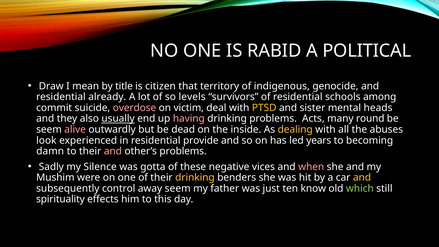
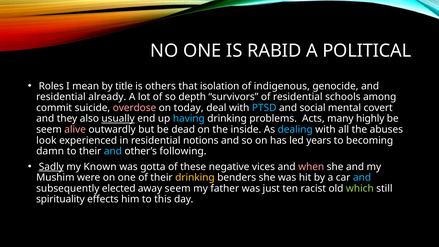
Draw: Draw -> Roles (51, 86)
citizen: citizen -> others (161, 86)
territory: territory -> isolation (220, 86)
levels: levels -> depth (192, 97)
victim: victim -> today (189, 108)
PTSD colour: yellow -> light blue (264, 108)
sister: sister -> social (313, 108)
heads: heads -> covert (378, 108)
having colour: pink -> light blue (189, 119)
round: round -> highly (370, 119)
dealing colour: yellow -> light blue (295, 129)
provide: provide -> notions (201, 140)
and colour: pink -> light blue (113, 151)
other’s problems: problems -> following (183, 151)
Sadly underline: none -> present (51, 167)
Silence: Silence -> Known (100, 167)
and colour: yellow -> light blue (362, 178)
control: control -> elected (119, 188)
know: know -> racist (313, 188)
